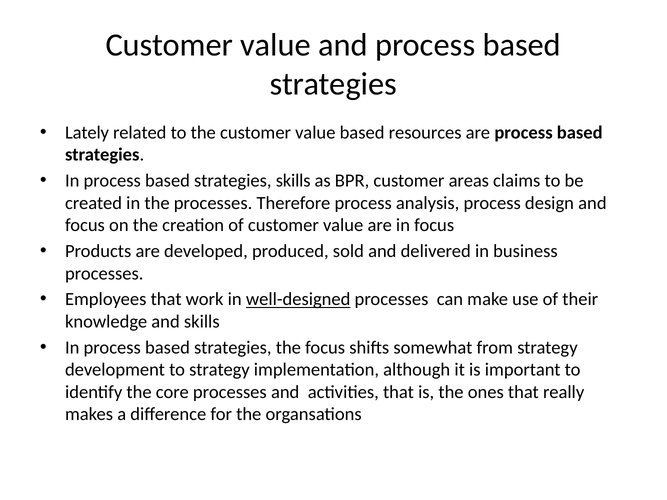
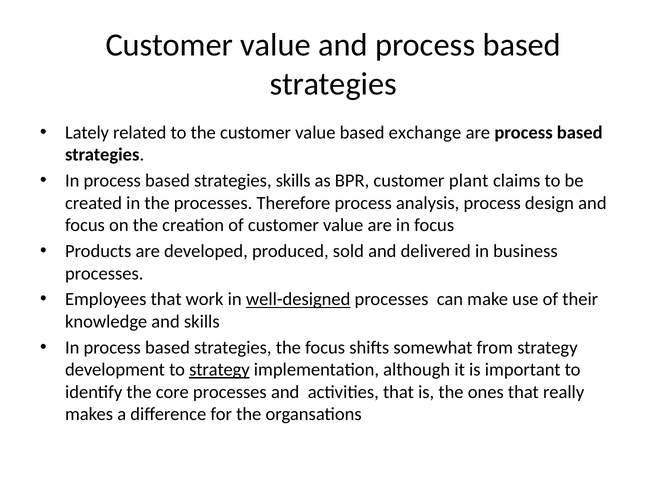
resources: resources -> exchange (425, 133)
areas: areas -> plant (469, 181)
strategy underline: none -> present (219, 370)
